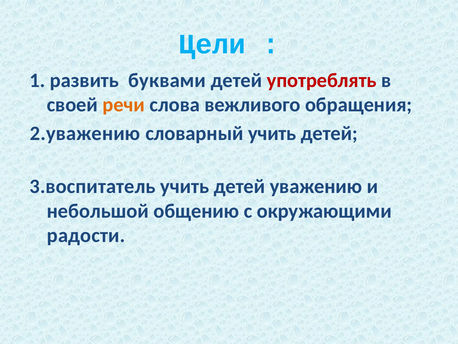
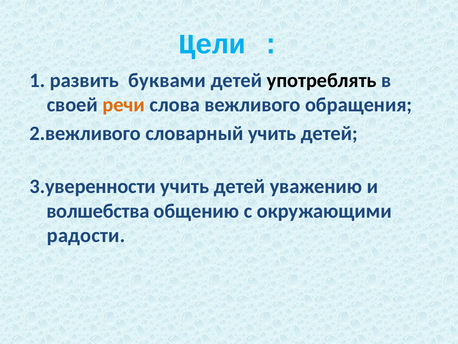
употреблять colour: red -> black (322, 80)
2.уважению: 2.уважению -> 2.вежливого (85, 133)
3.воспитатель: 3.воспитатель -> 3.уверенности (93, 186)
небольшой: небольшой -> волшебства (98, 211)
